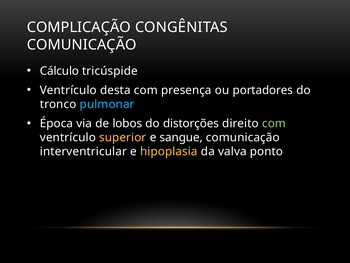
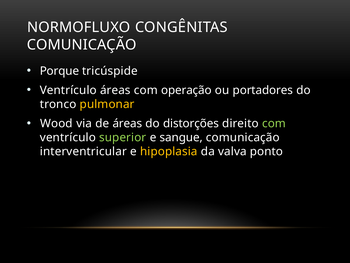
COMPLICAÇÃO: COMPLICAÇÃO -> NORMOFLUXO (79, 27)
Cálculo: Cálculo -> Porque (59, 71)
Ventrículo desta: desta -> áreas (115, 90)
presença: presença -> operação (186, 90)
pulmonar colour: light blue -> yellow (107, 104)
Época: Época -> Wood (56, 123)
de lobos: lobos -> áreas (127, 123)
superior colour: yellow -> light green (123, 137)
